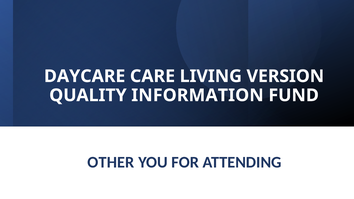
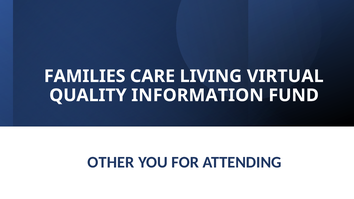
DAYCARE: DAYCARE -> FAMILIES (85, 76)
VERSION: VERSION -> VIRTUAL (285, 76)
